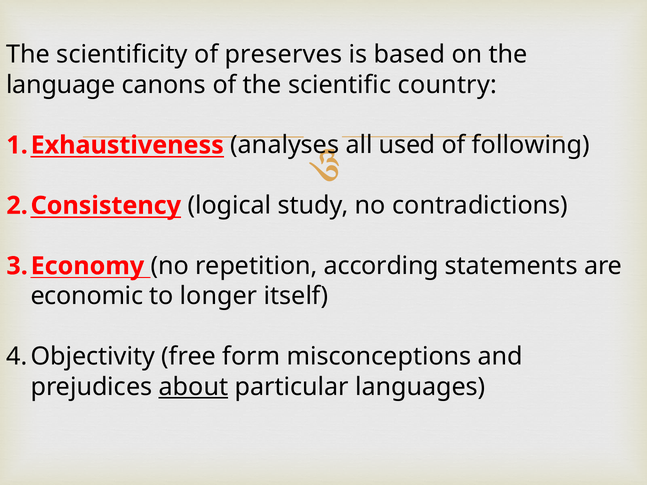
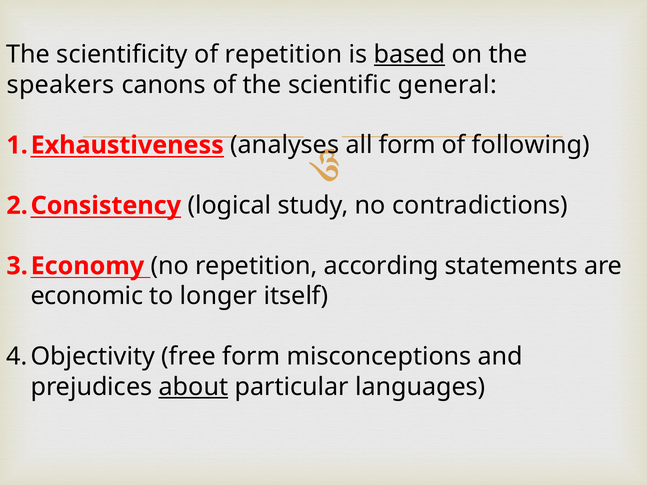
of preserves: preserves -> repetition (283, 55)
based underline: none -> present (409, 55)
language: language -> speakers (61, 85)
country: country -> general (447, 85)
all used: used -> form (407, 145)
